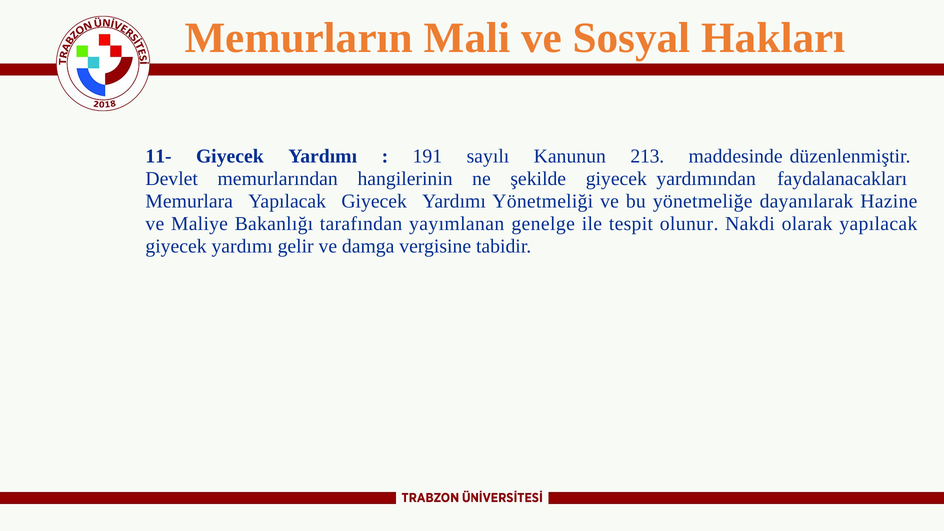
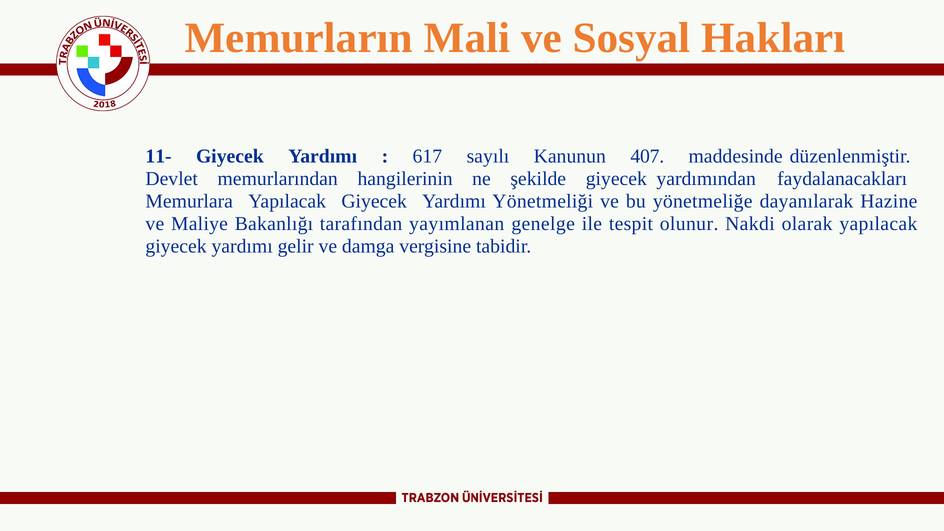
191: 191 -> 617 (427, 156)
213: 213 -> 407 (647, 156)
